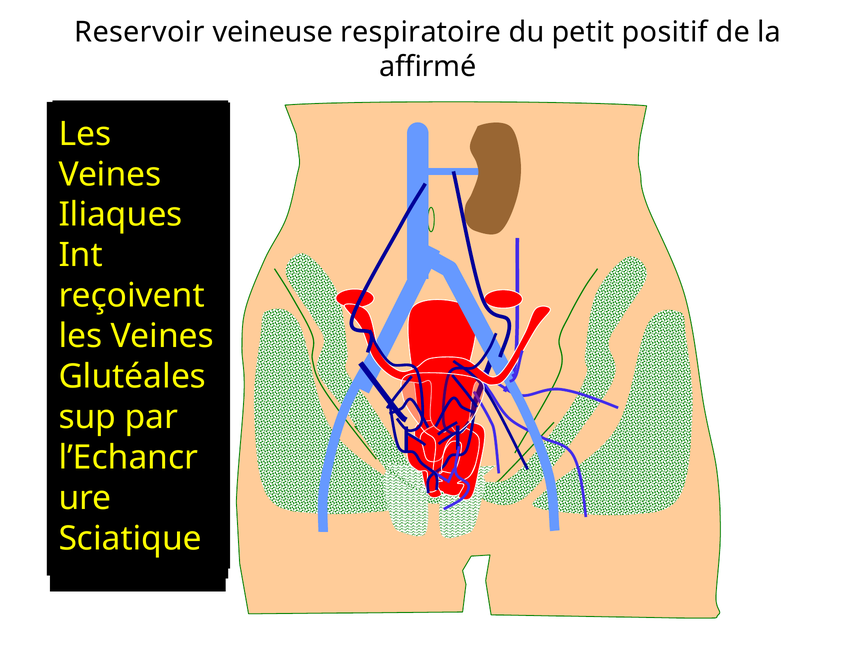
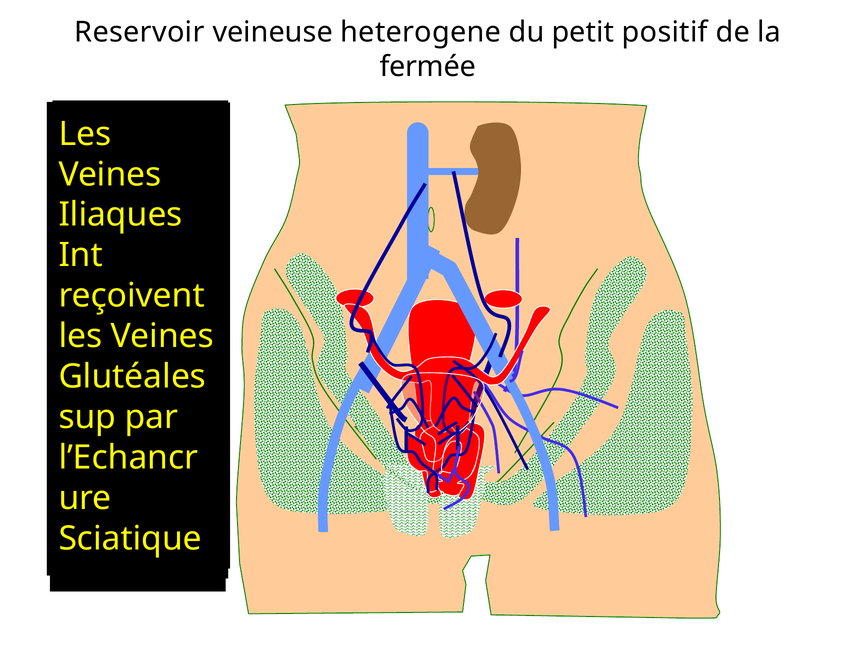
respiratoire: respiratoire -> heterogene (421, 32)
affirmé: affirmé -> fermée (428, 67)
